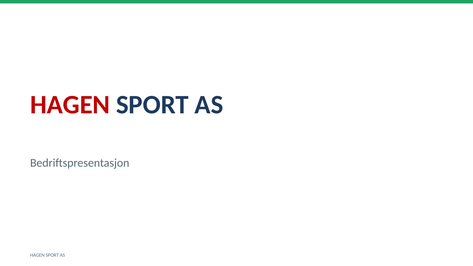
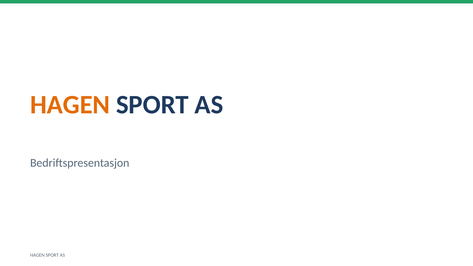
HAGEN colour: red -> orange (70, 105)
